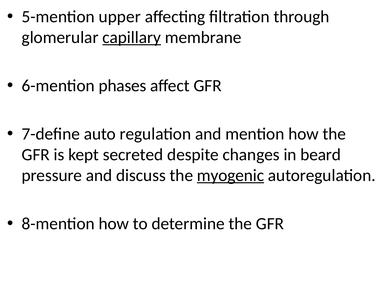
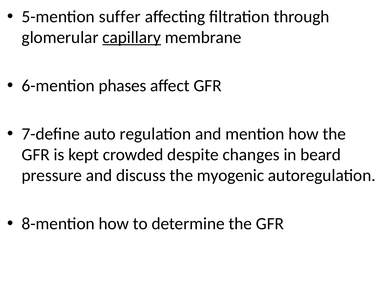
upper: upper -> suffer (120, 17)
secreted: secreted -> crowded (133, 155)
myogenic underline: present -> none (231, 175)
